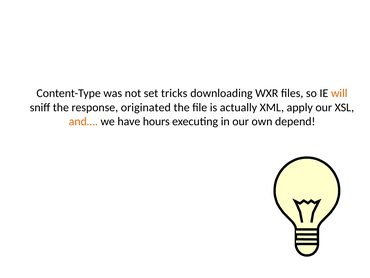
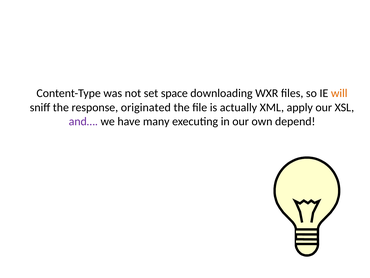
tricks: tricks -> space (174, 93)
and… colour: orange -> purple (83, 121)
hours: hours -> many (156, 121)
